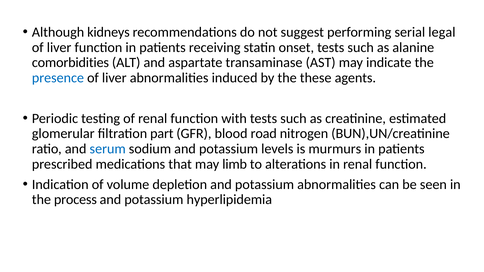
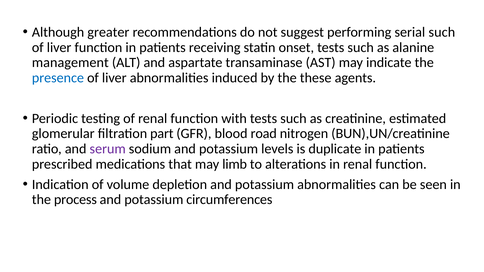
kidneys: kidneys -> greater (108, 32)
serial legal: legal -> such (442, 32)
comorbidities: comorbidities -> management (70, 63)
serum colour: blue -> purple (108, 149)
murmurs: murmurs -> duplicate (335, 149)
hyperlipidemia: hyperlipidemia -> circumferences (229, 200)
